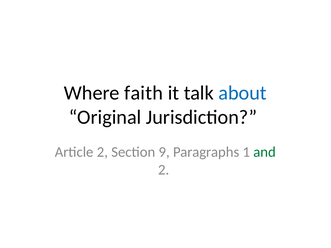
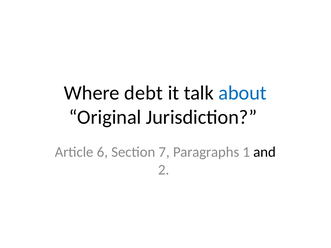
faith: faith -> debt (144, 93)
Article 2: 2 -> 6 (102, 152)
9: 9 -> 7 (164, 152)
and colour: green -> black (265, 152)
